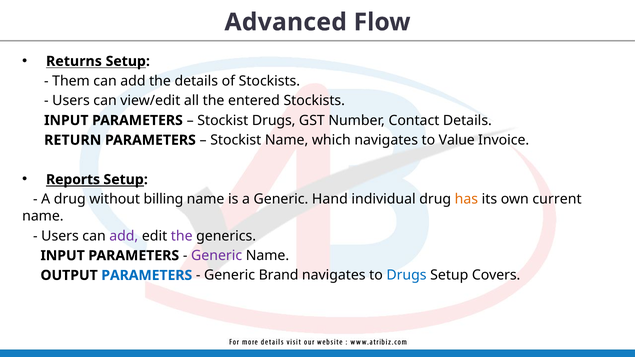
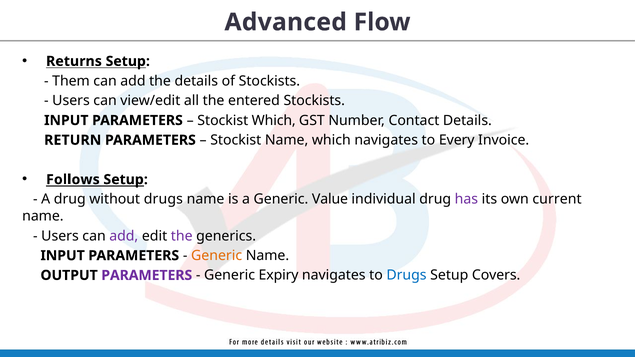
Stockist Drugs: Drugs -> Which (274, 120)
Value: Value -> Every (457, 140)
Reports: Reports -> Follows (73, 180)
without billing: billing -> drugs (163, 199)
Hand: Hand -> Value (330, 199)
has colour: orange -> purple (466, 199)
Generic colour: purple -> orange (217, 256)
PARAMETERS colour: blue -> purple (147, 275)
Brand: Brand -> Expiry (279, 275)
